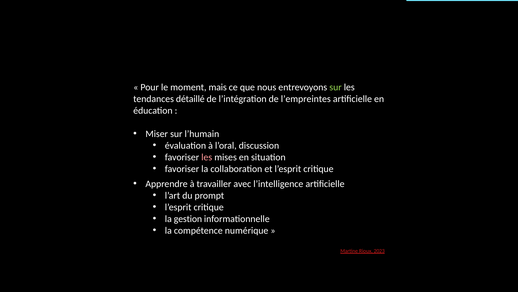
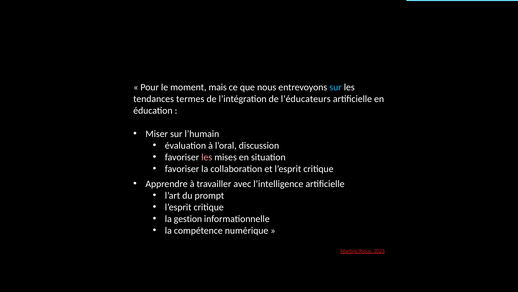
sur colour: light green -> light blue (336, 87)
détaillé: détaillé -> termes (190, 99)
l’empreintes: l’empreintes -> l’éducateurs (306, 99)
